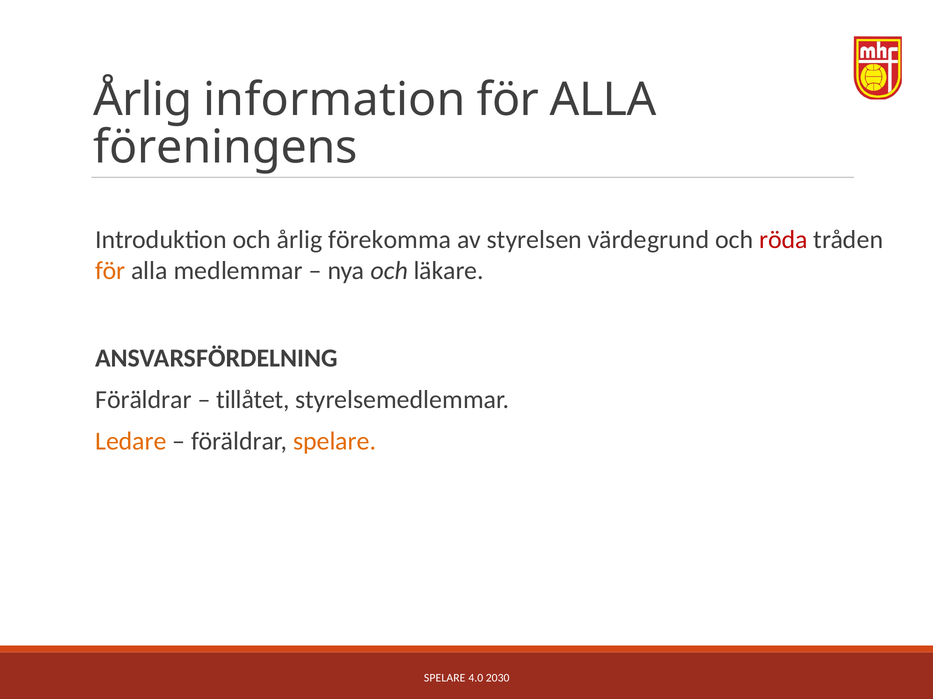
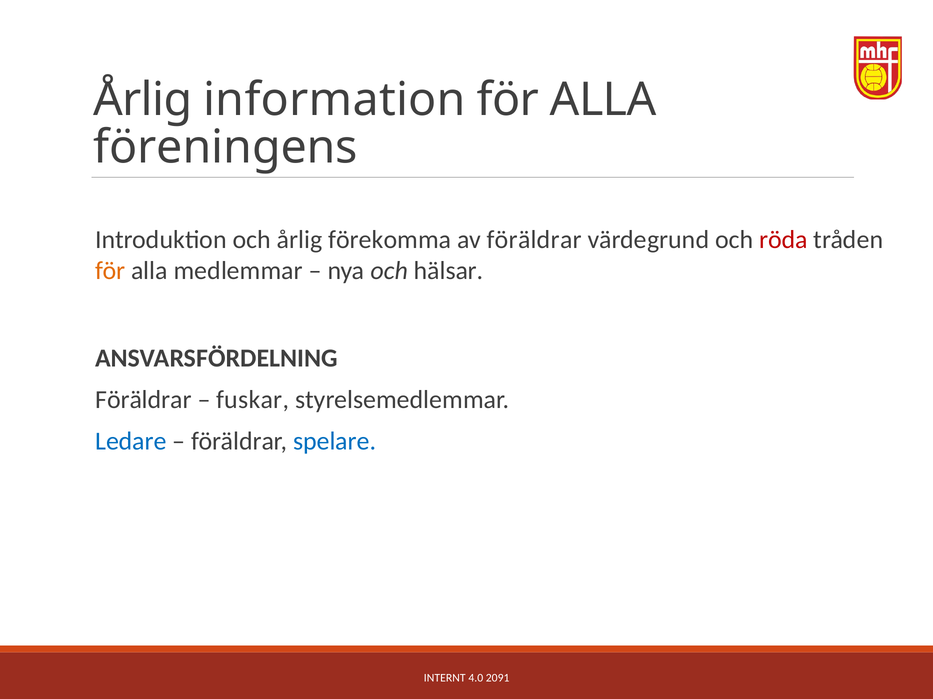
av styrelsen: styrelsen -> föräldrar (534, 240)
läkare: läkare -> hälsar (449, 271)
tillåtet: tillåtet -> fuskar (253, 400)
Ledare colour: orange -> blue (131, 442)
spelare colour: orange -> blue (335, 442)
SPELARE: SPELARE -> INTERNT (445, 678)
2030: 2030 -> 2091 (498, 678)
